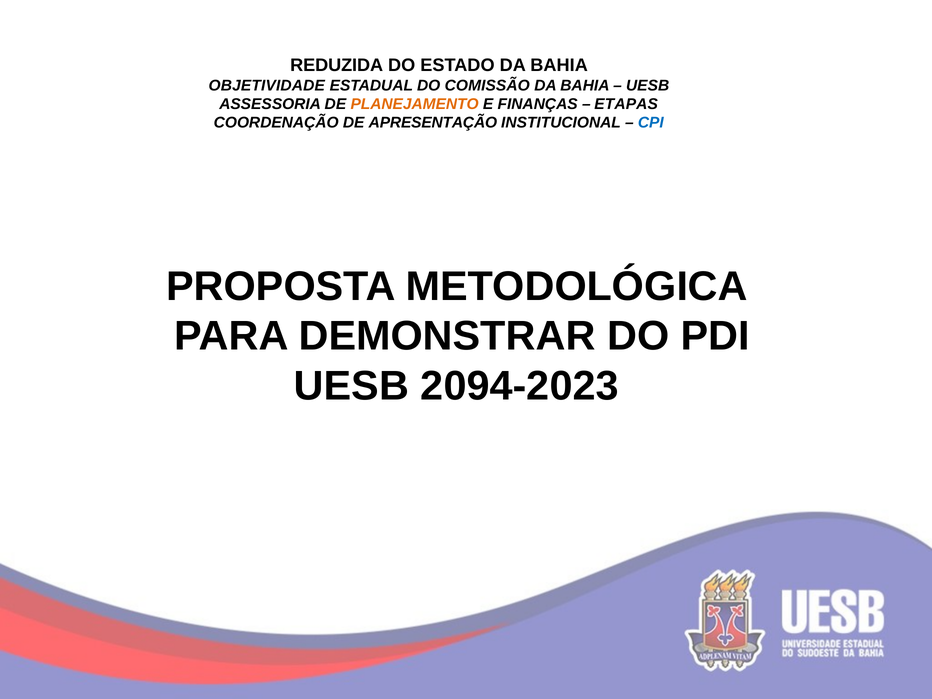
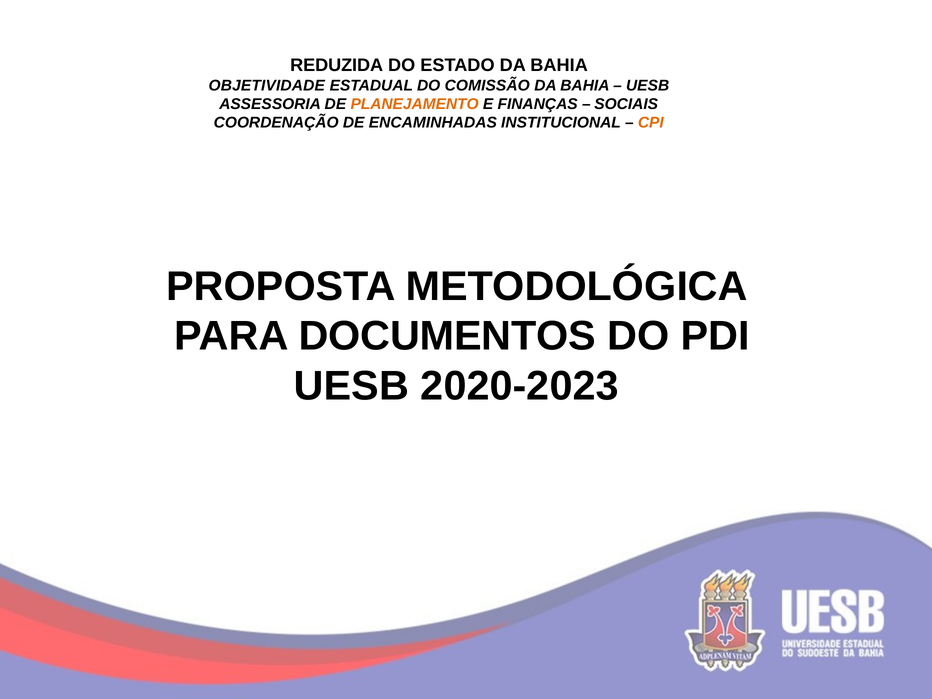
ETAPAS: ETAPAS -> SOCIAIS (626, 104)
APRESENTAÇÃO: APRESENTAÇÃO -> ENCAMINHADAS (433, 123)
CPI colour: blue -> orange (651, 123)
DEMONSTRAR: DEMONSTRAR -> DOCUMENTOS (447, 336)
2094-2023: 2094-2023 -> 2020-2023 (520, 386)
